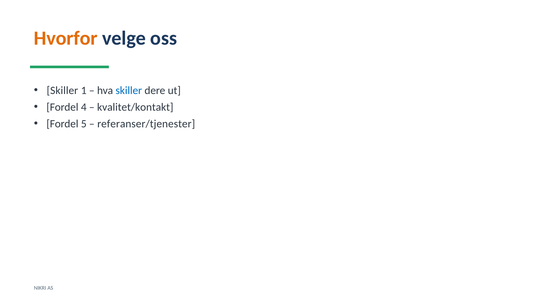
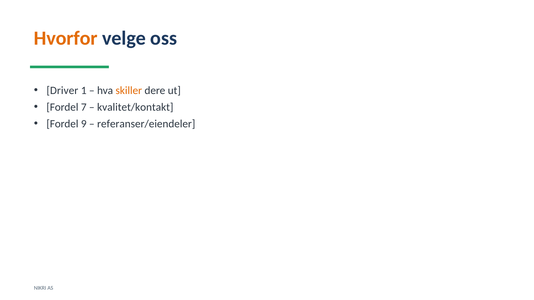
Skiller: Skiller -> Driver (62, 90)
skiller colour: blue -> orange (129, 90)
4: 4 -> 7 (84, 107)
5: 5 -> 9 (84, 124)
referanser/tjenester: referanser/tjenester -> referanser/eiendeler (146, 124)
